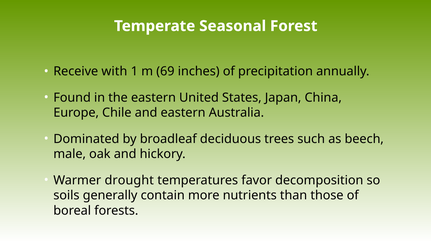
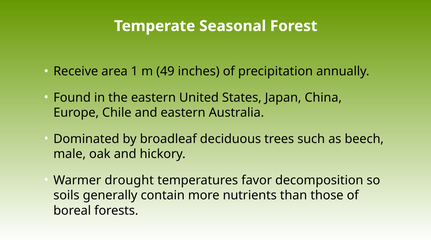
with: with -> area (115, 71)
69: 69 -> 49 (165, 71)
